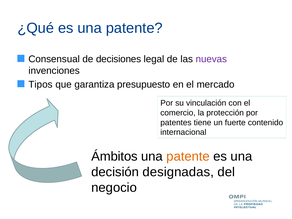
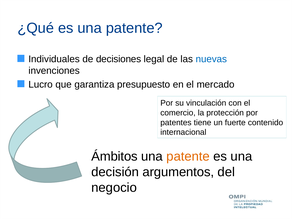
Consensual: Consensual -> Individuales (54, 59)
nuevas colour: purple -> blue (211, 59)
Tipos: Tipos -> Lucro (41, 84)
designadas: designadas -> argumentos (178, 172)
